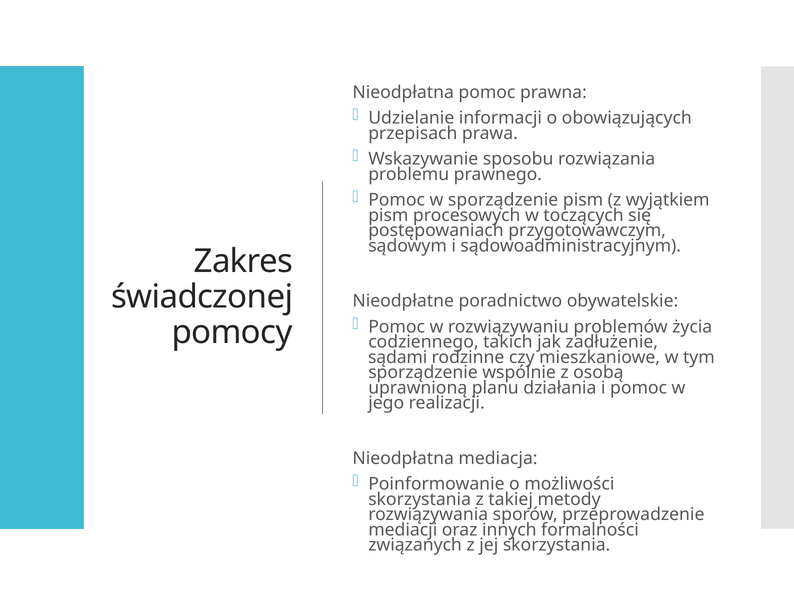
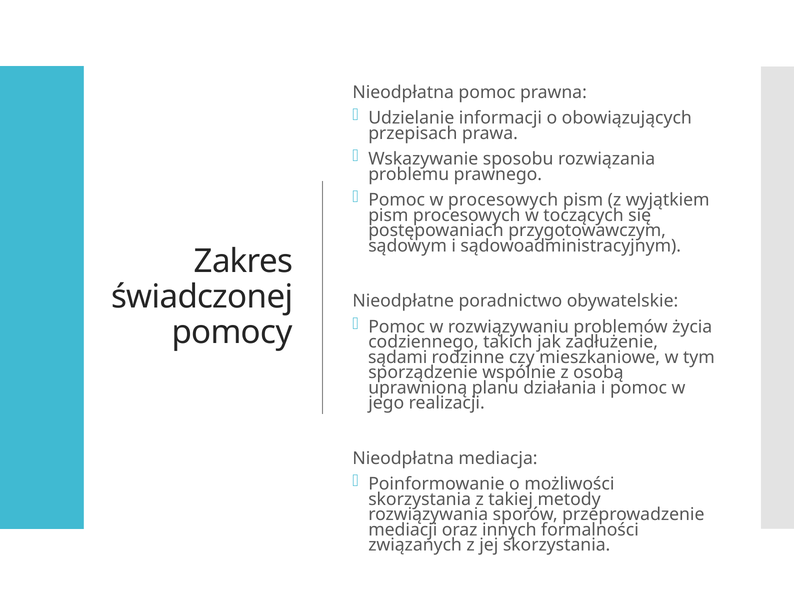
w sporządzenie: sporządzenie -> procesowych (503, 200)
